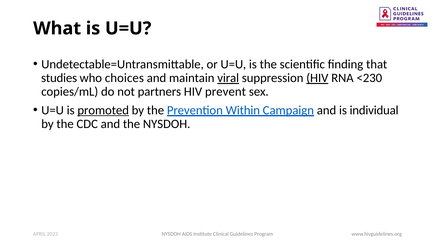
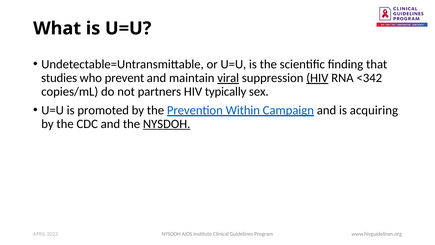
choices: choices -> prevent (125, 78)
<230: <230 -> <342 (369, 78)
prevent: prevent -> typically (226, 92)
promoted underline: present -> none (103, 110)
individual: individual -> acquiring (374, 110)
NYSDOH underline: none -> present (167, 124)
